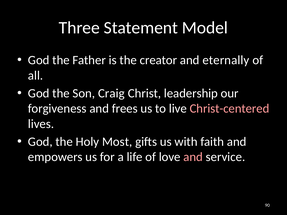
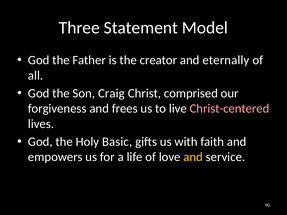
leadership: leadership -> comprised (191, 93)
Most: Most -> Basic (117, 142)
and colour: pink -> yellow (193, 157)
